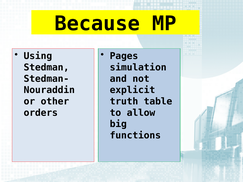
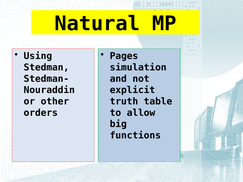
Because: Because -> Natural (97, 24)
